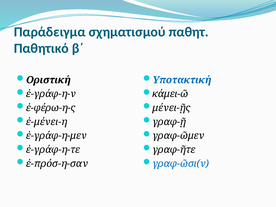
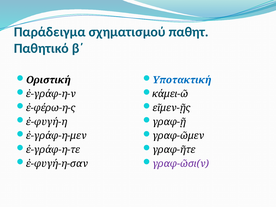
μένει-ῇς: μένει-ῇς -> εῖμεν-ῇς (172, 108)
ἐ-μένει-η: ἐ-μένει-η -> ἐ-φυγή-η (47, 122)
ἐ-πρόσ-η-σαν: ἐ-πρόσ-η-σαν -> ἐ-φυγή-η-σαν (57, 164)
γραφ-ῶσι(ν colour: blue -> purple (181, 164)
